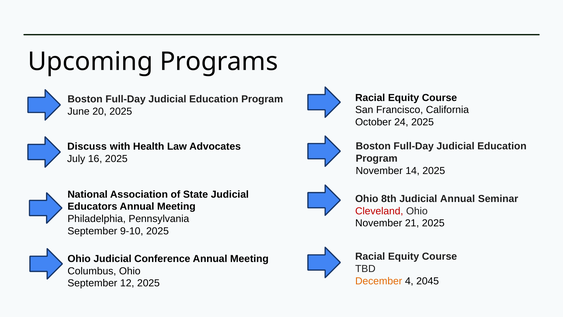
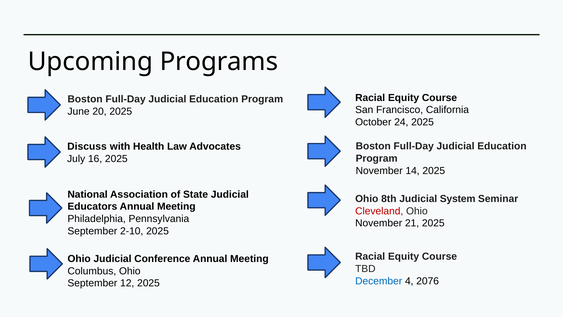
Judicial Annual: Annual -> System (458, 199)
9-10: 9-10 -> 2-10 (132, 231)
December colour: orange -> blue (379, 281)
2045: 2045 -> 2076 (428, 281)
